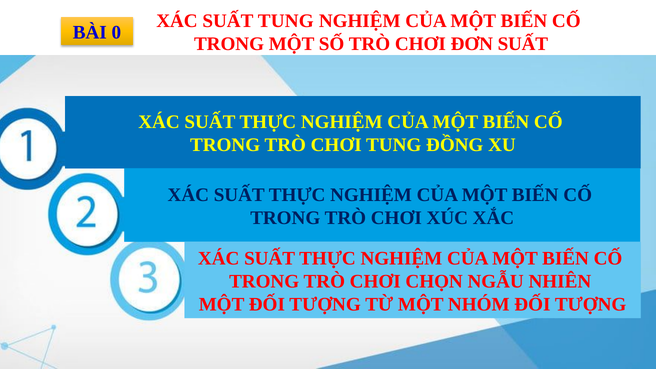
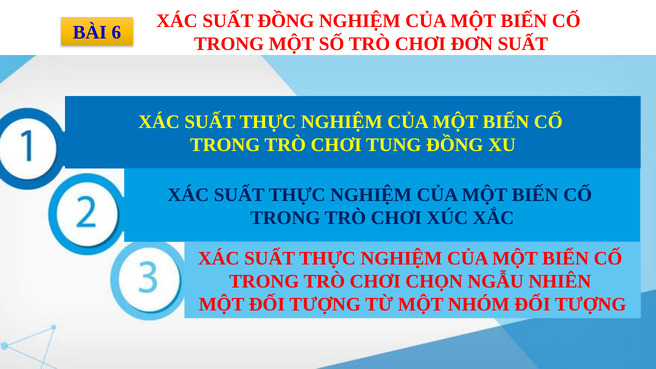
SUẤT TUNG: TUNG -> ĐỒNG (286, 21)
0: 0 -> 6 (116, 32)
